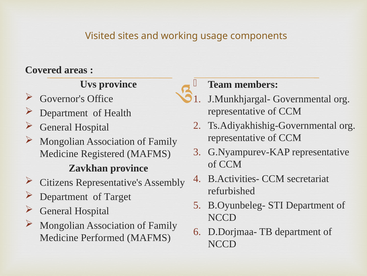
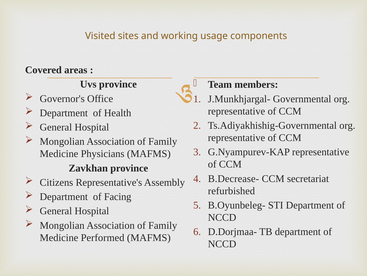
Registered: Registered -> Physicians (103, 153)
B.Activities-: B.Activities- -> B.Decrease- (234, 178)
Target: Target -> Facing (118, 196)
